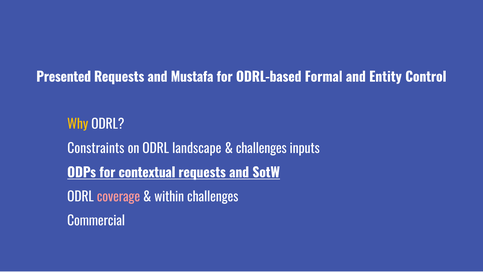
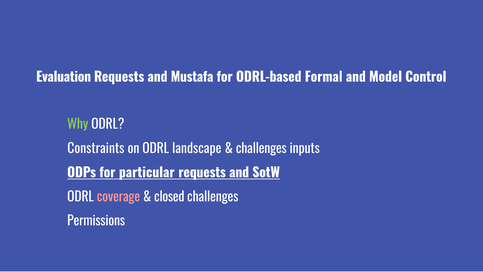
Presented: Presented -> Evaluation (64, 77)
Entity: Entity -> Model (386, 77)
Why colour: yellow -> light green (78, 124)
contextual: contextual -> particular (147, 173)
within: within -> closed (169, 197)
Commercial: Commercial -> Permissions (96, 221)
